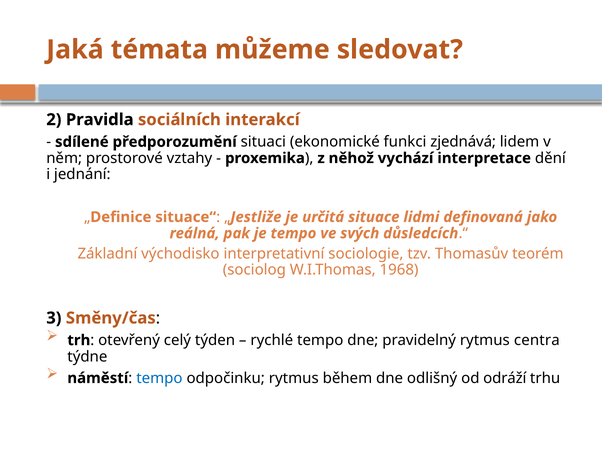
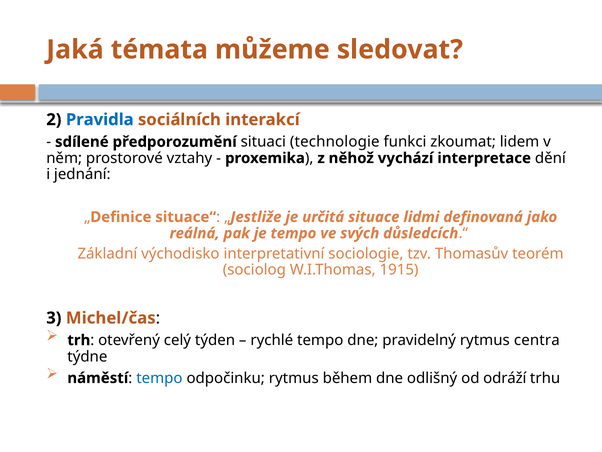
Pravidla colour: black -> blue (100, 120)
ekonomické: ekonomické -> technologie (335, 142)
zjednává: zjednává -> zkoumat (463, 142)
1968: 1968 -> 1915 (399, 270)
Směny/čas: Směny/čas -> Michel/čas (111, 318)
